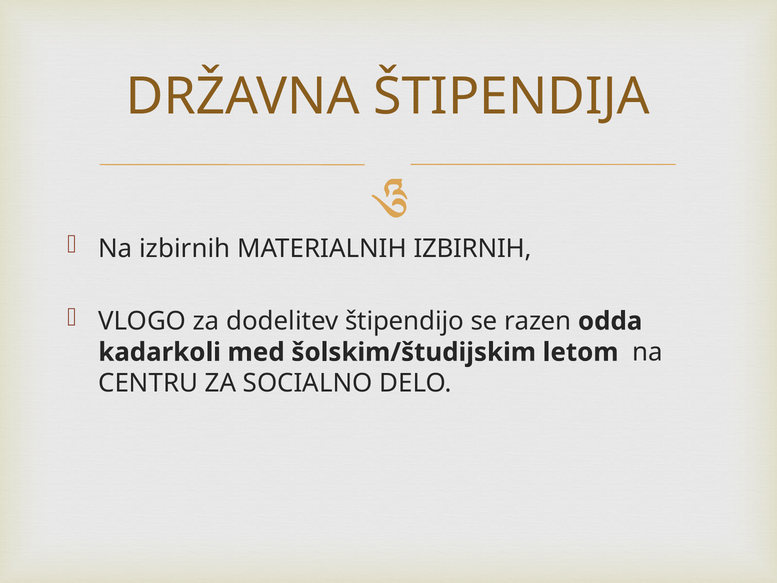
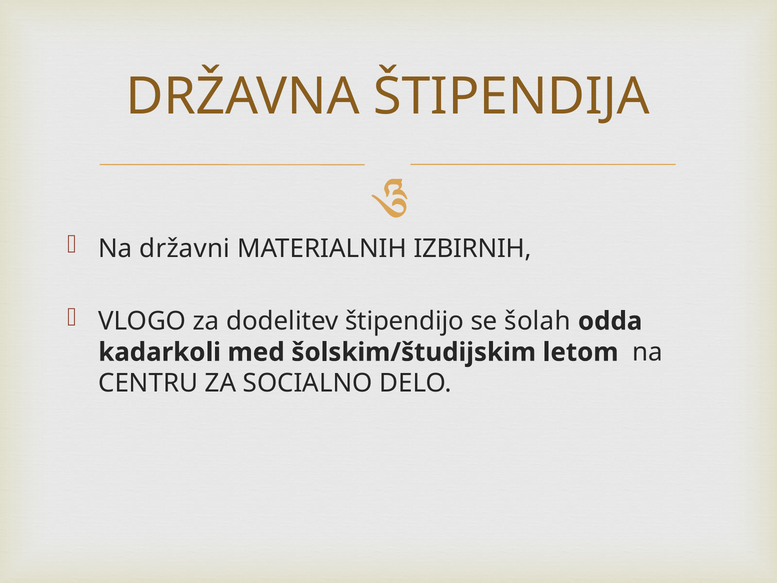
Na izbirnih: izbirnih -> državni (185, 249)
razen: razen -> šolah (538, 321)
